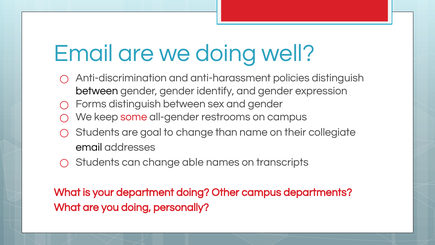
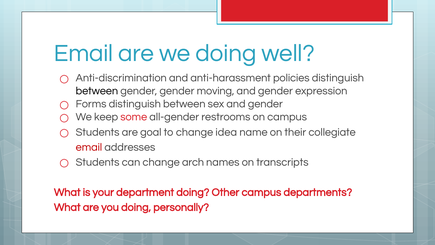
identify: identify -> moving (216, 91)
than: than -> idea (226, 132)
email colour: black -> red (89, 147)
able: able -> arch (193, 162)
